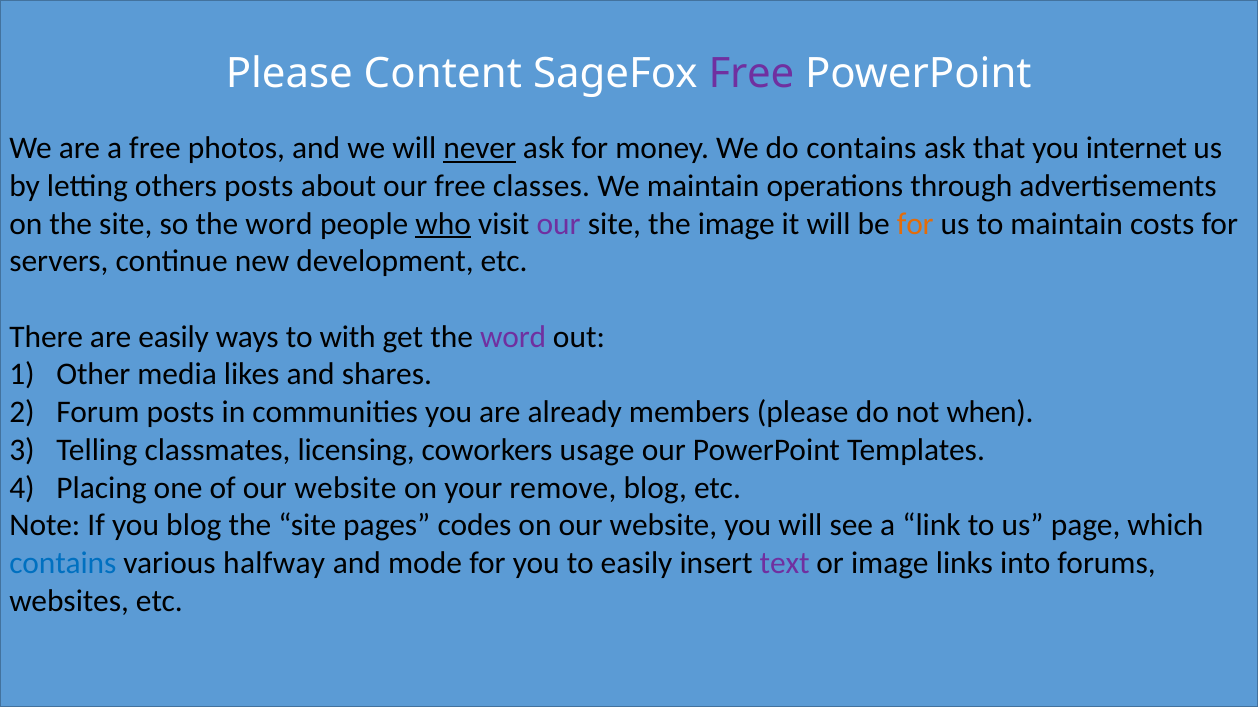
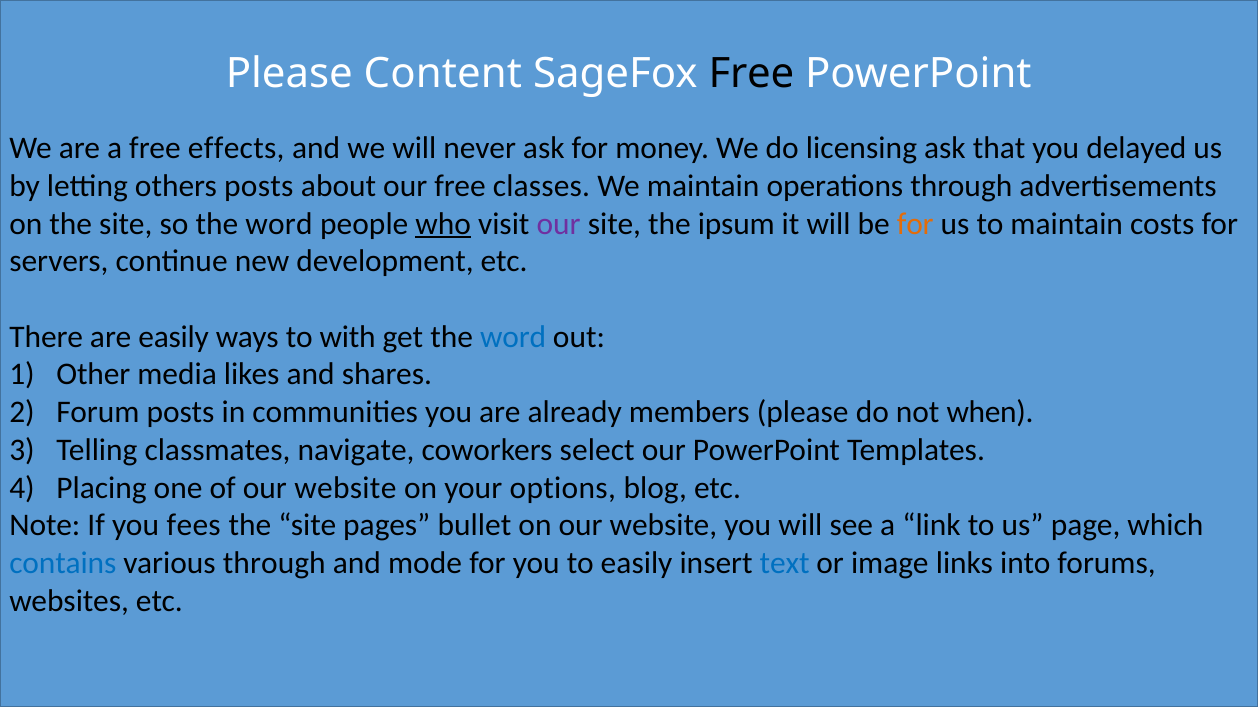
Free colour: purple -> black (751, 74)
photos: photos -> effects (236, 148)
never underline: present -> none (480, 148)
do contains: contains -> licensing (861, 148)
internet: internet -> delayed (1136, 148)
the image: image -> ipsum (736, 224)
word colour: purple -> blue (513, 337)
licensing: licensing -> navigate (356, 450)
usage: usage -> select (597, 450)
remove: remove -> options (563, 488)
you blog: blog -> fees (194, 526)
codes: codes -> bullet (474, 526)
various halfway: halfway -> through (274, 564)
text colour: purple -> blue (785, 564)
